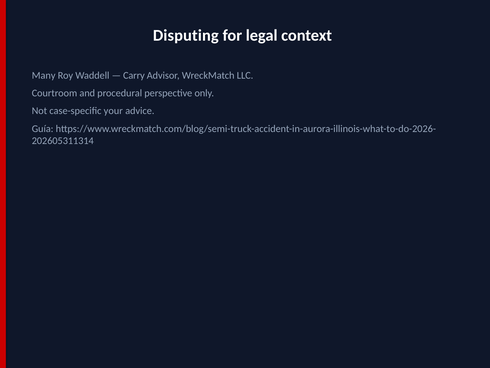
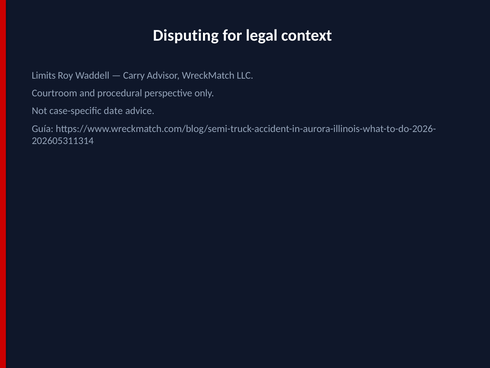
Many: Many -> Limits (44, 75)
your: your -> date (113, 111)
